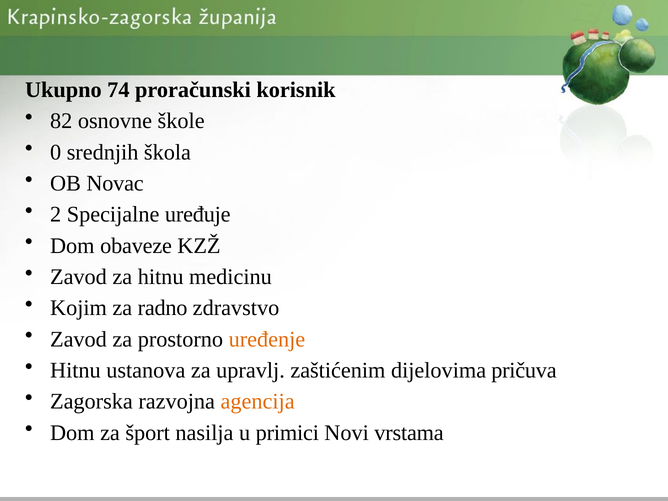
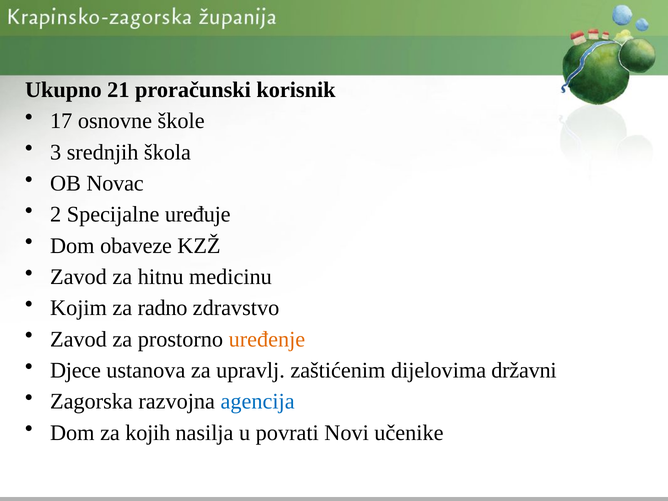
74: 74 -> 21 (118, 90)
82: 82 -> 17 (61, 121)
0: 0 -> 3 (56, 152)
Hitnu: Hitnu -> Djece (75, 370)
pričuva: pričuva -> državni (524, 370)
agencija colour: orange -> blue (258, 402)
šport: šport -> kojih (148, 433)
primici: primici -> povrati (287, 433)
vrstama: vrstama -> učenike (409, 433)
